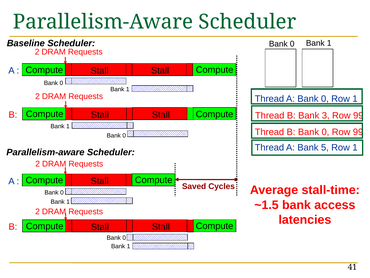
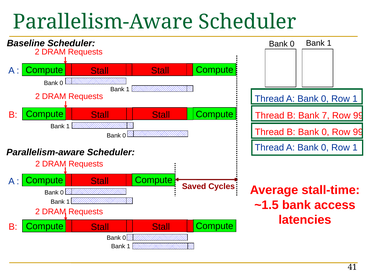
3: 3 -> 7 (326, 115)
5: 5 -> 0 (325, 147)
